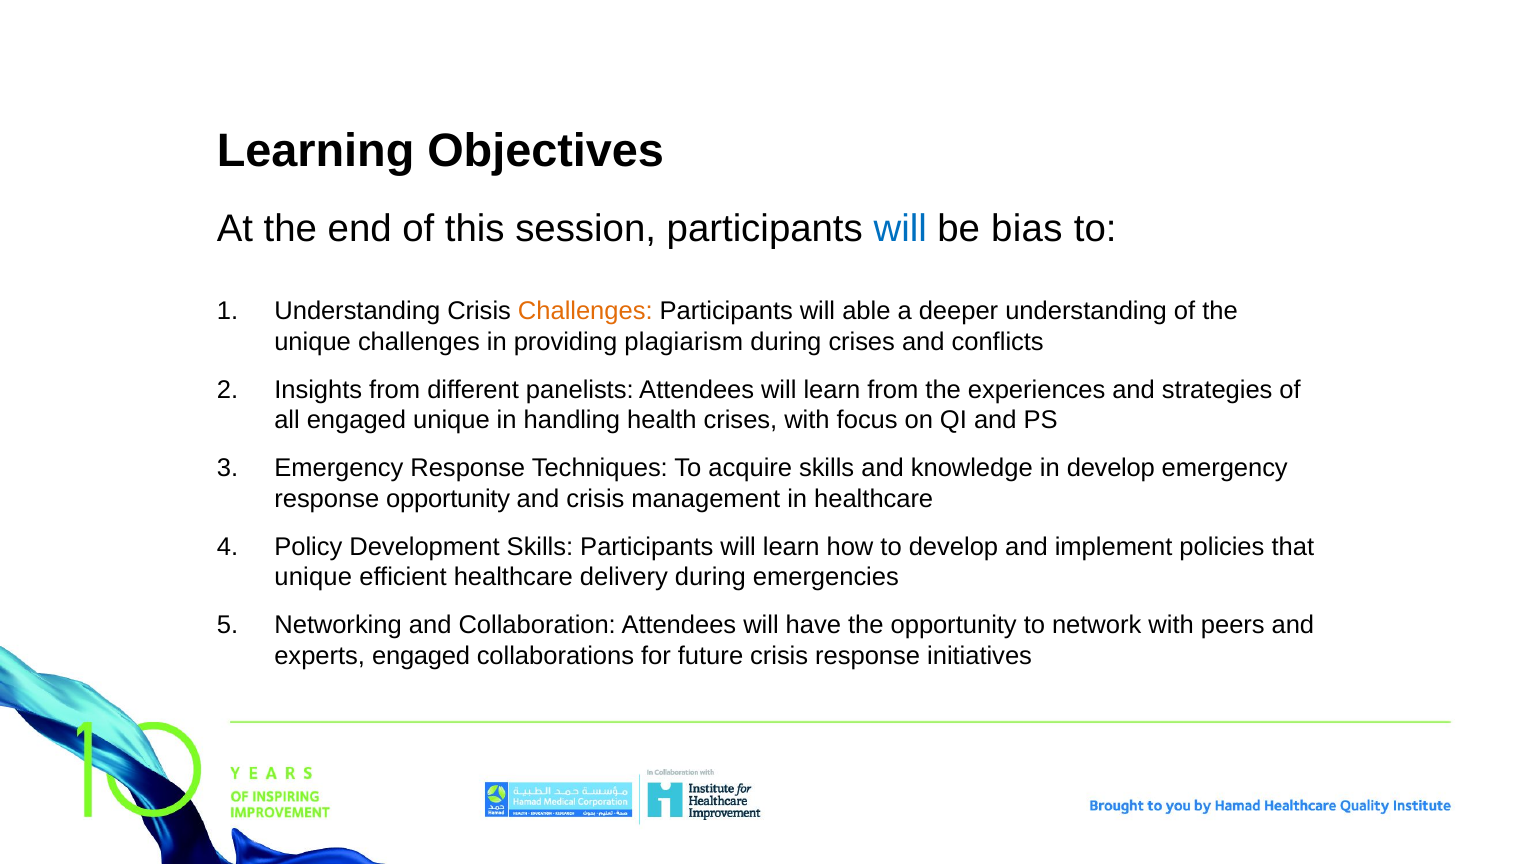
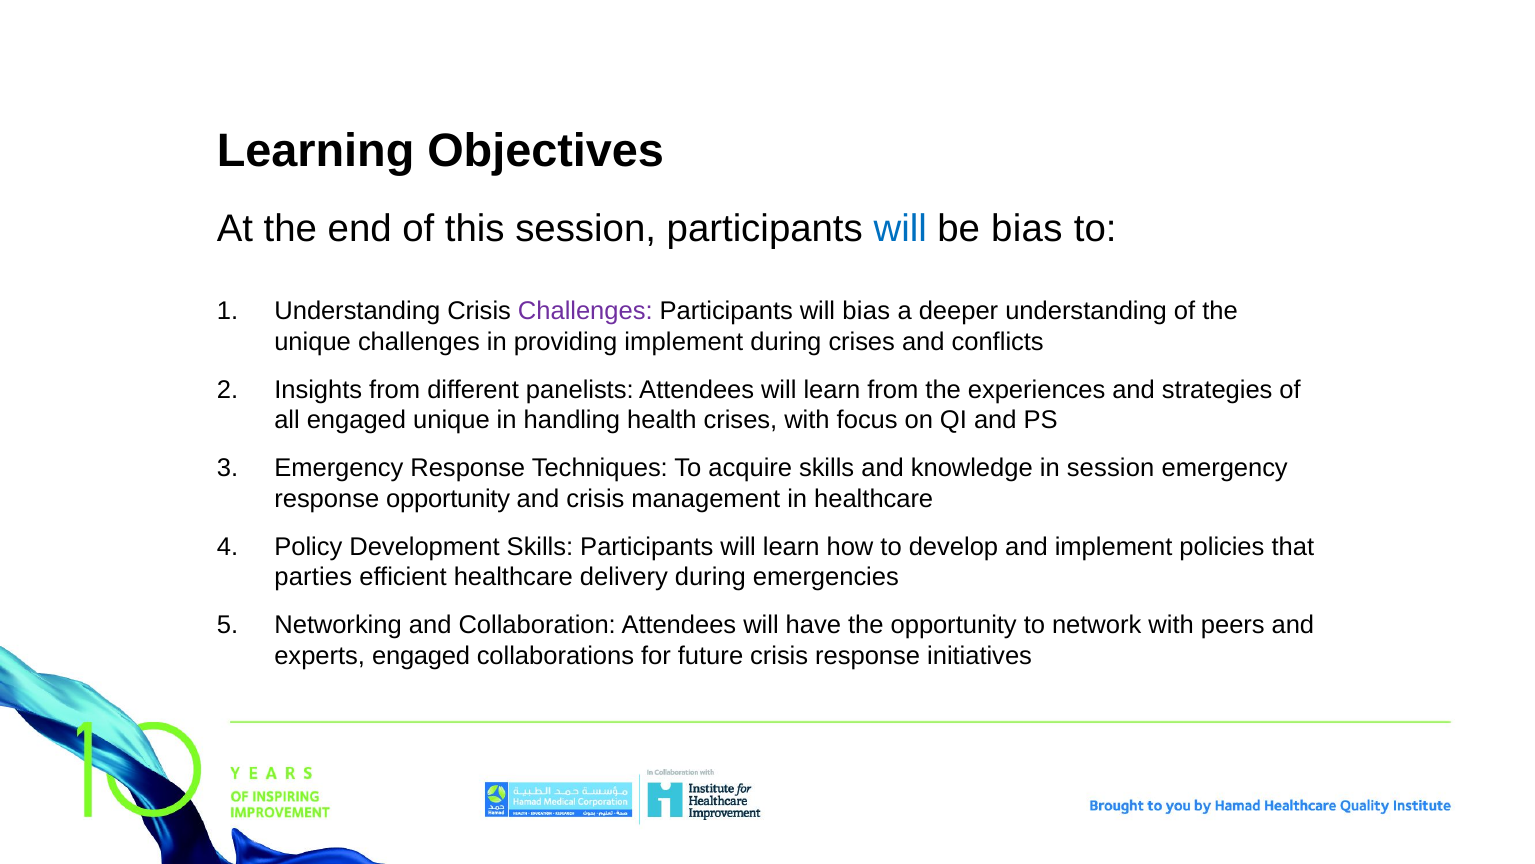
Challenges colour: orange -> purple (585, 311)
will able: able -> bias (866, 311)
providing plagiarism: plagiarism -> implement (684, 342)
in develop: develop -> session (1111, 468)
unique: unique -> parties (313, 577)
